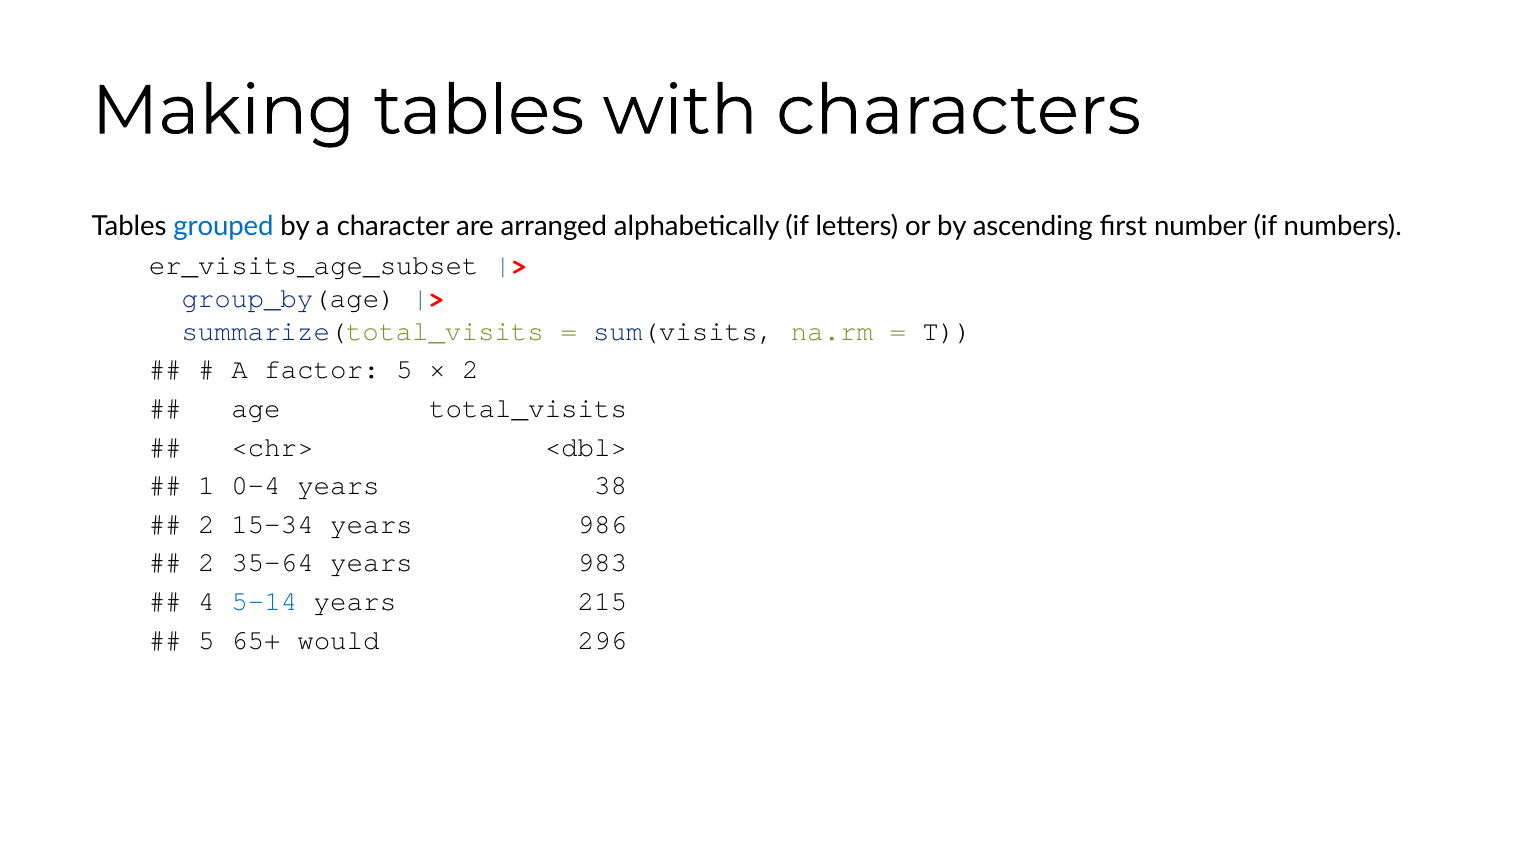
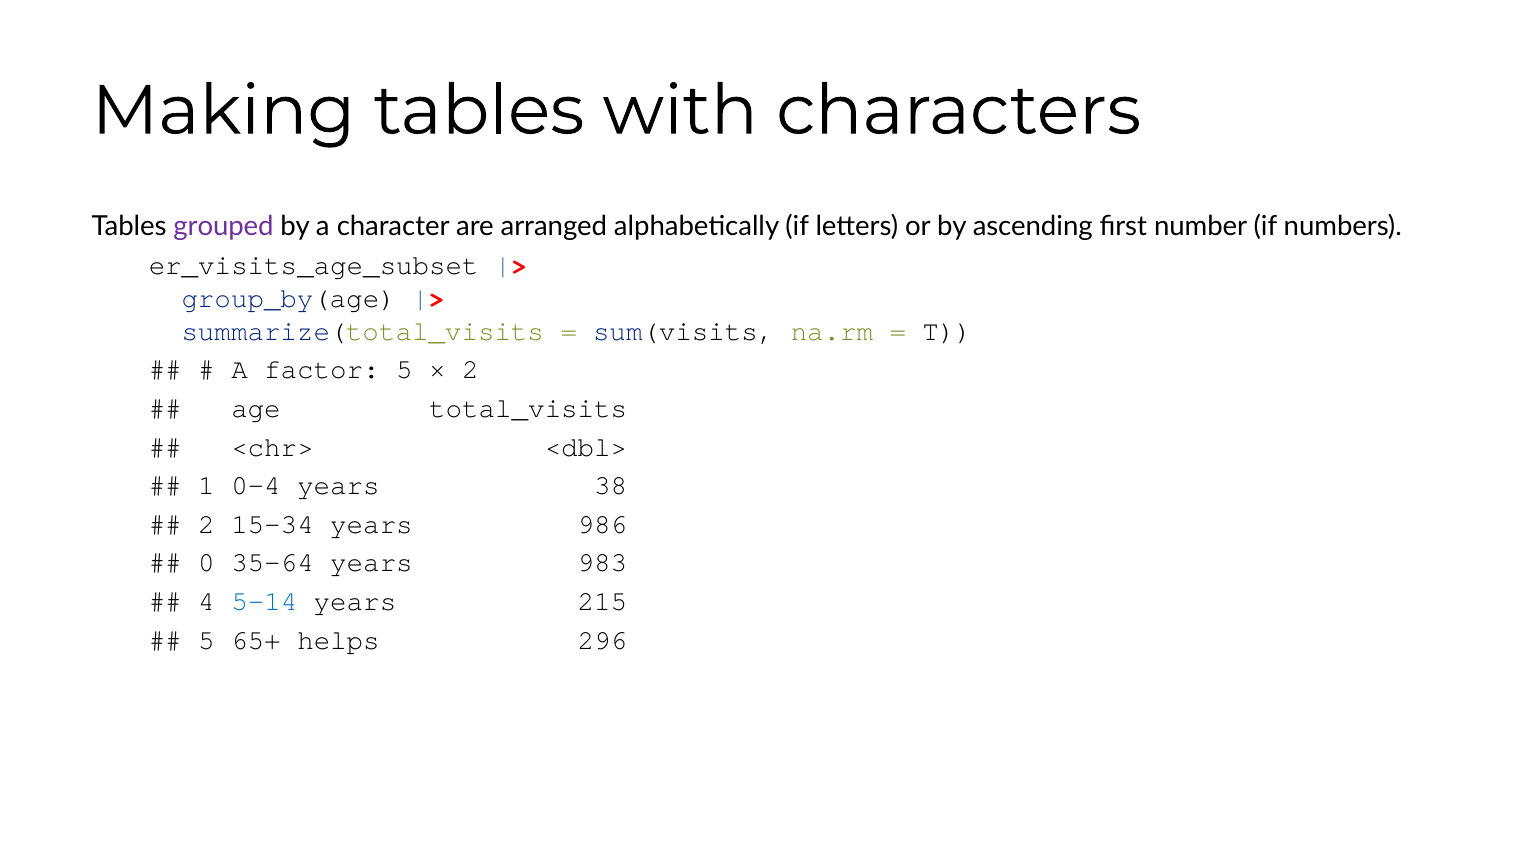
grouped colour: blue -> purple (223, 226)
2: 2 -> 0 (206, 563)
would: would -> helps (339, 640)
